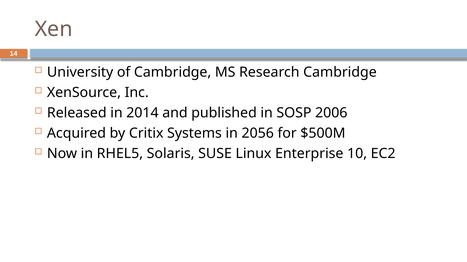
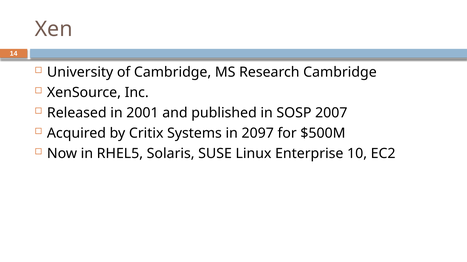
2014: 2014 -> 2001 (142, 113)
2006: 2006 -> 2007 (331, 113)
2056: 2056 -> 2097 (258, 133)
